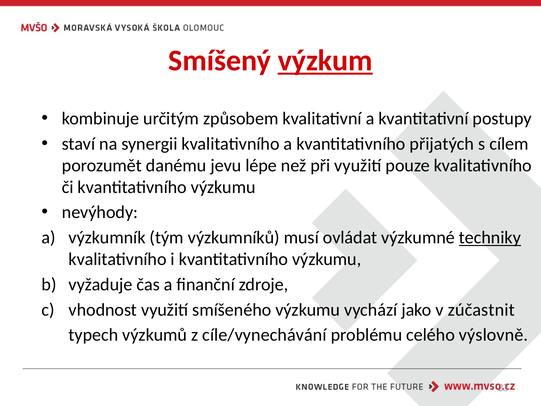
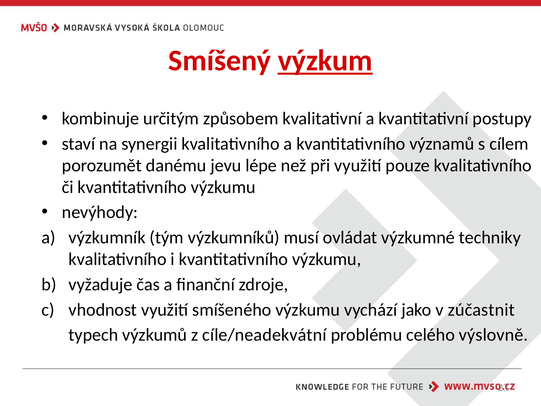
přijatých: přijatých -> významů (442, 144)
techniky underline: present -> none (490, 237)
cíle/vynechávání: cíle/vynechávání -> cíle/neadekvátní (264, 335)
